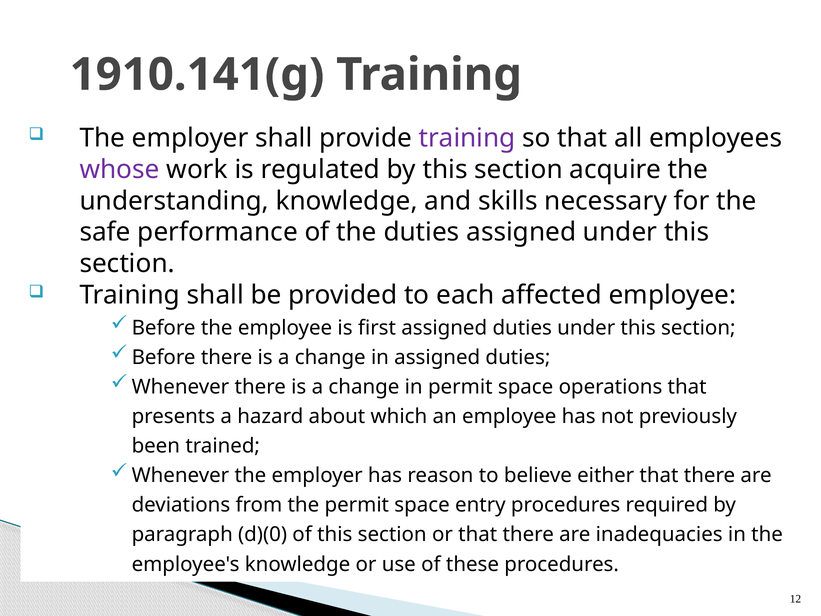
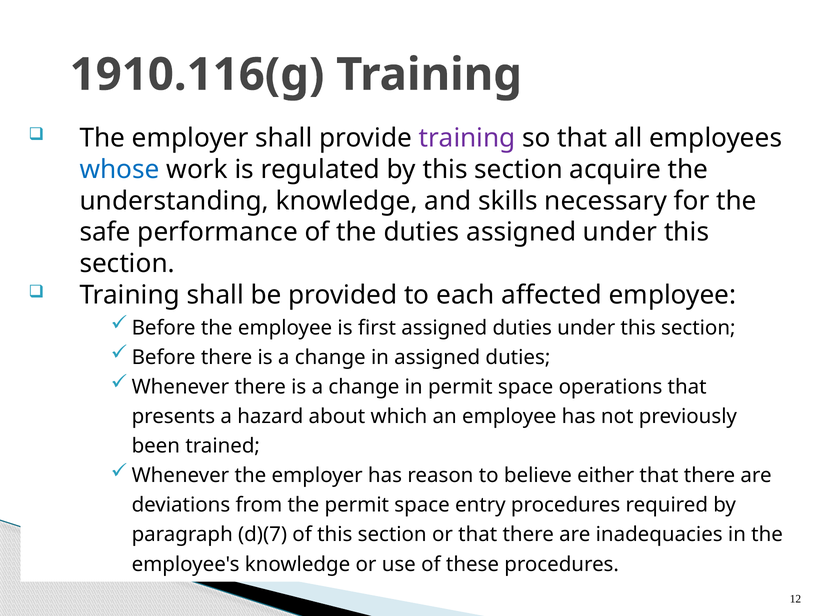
1910.141(g: 1910.141(g -> 1910.116(g (197, 75)
whose colour: purple -> blue (120, 169)
d)(0: d)(0 -> d)(7 (263, 535)
